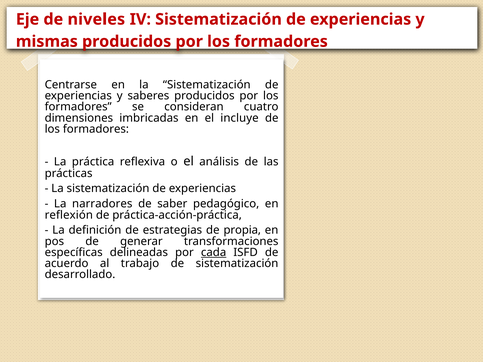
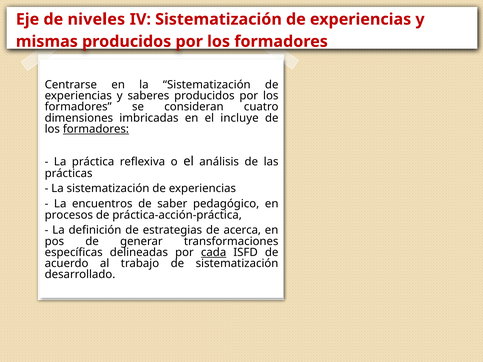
formadores underline: none -> present (96, 129)
narradores: narradores -> encuentros (102, 204)
reflexión: reflexión -> procesos (69, 215)
propia: propia -> acerca (242, 230)
